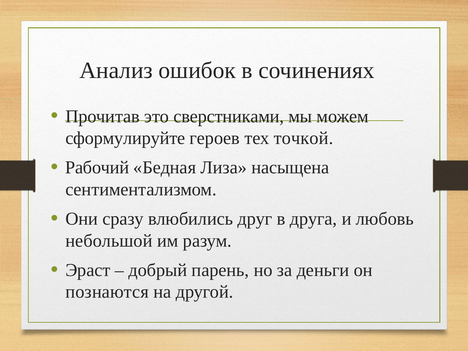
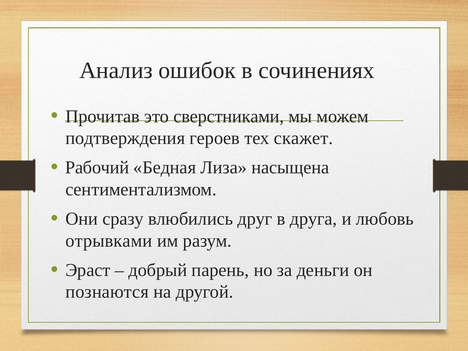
сформулируйте: сформулируйте -> подтверждения (125, 138)
точкой: точкой -> скажет (304, 138)
небольшой: небольшой -> отрывками (109, 241)
